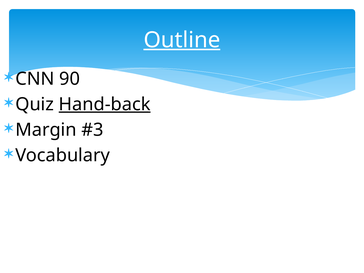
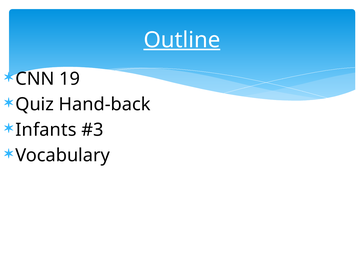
90: 90 -> 19 (70, 79)
Hand-back underline: present -> none (105, 104)
Margin: Margin -> Infants (46, 130)
